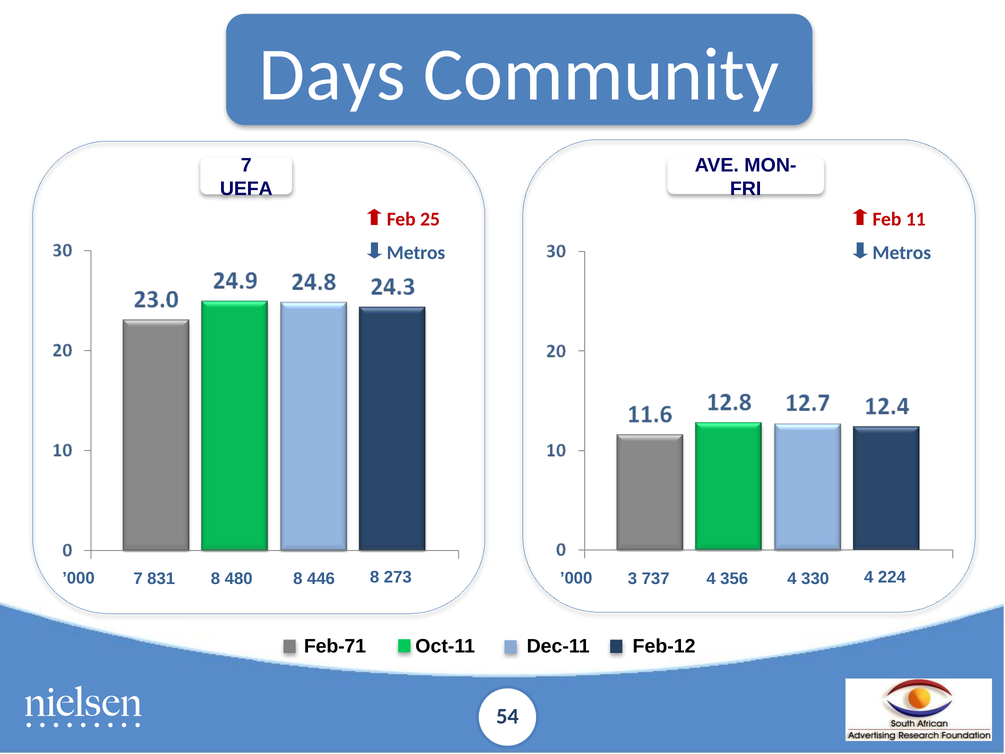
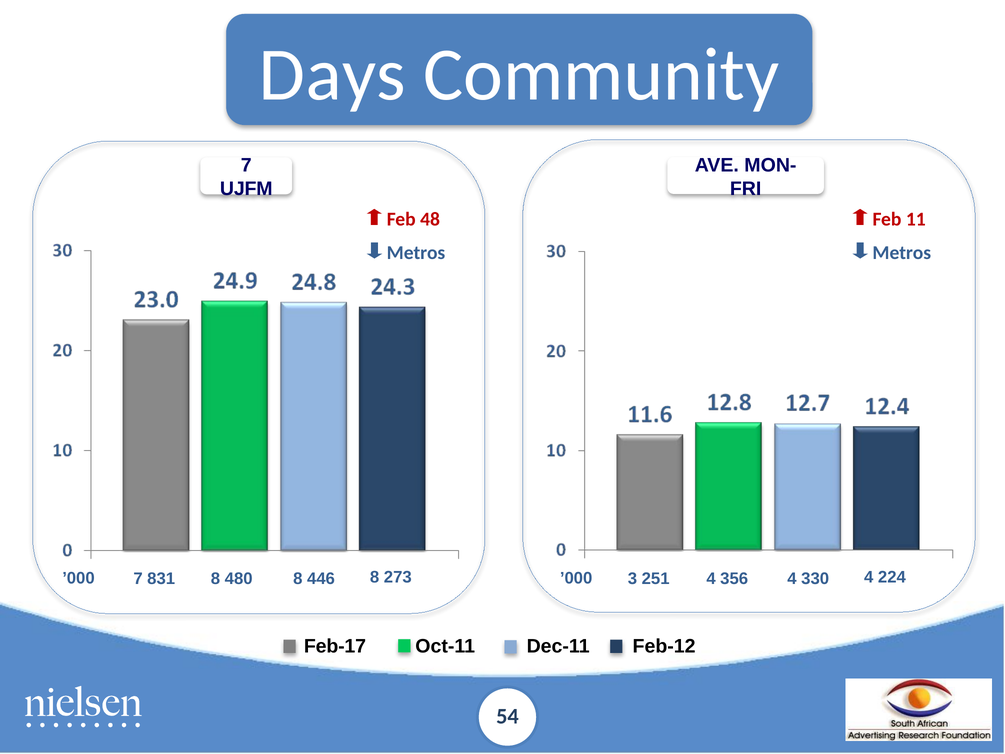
UEFA: UEFA -> UJFM (246, 189)
25: 25 -> 48 (430, 219)
737: 737 -> 251 (656, 578)
Feb-71: Feb-71 -> Feb-17 (335, 646)
